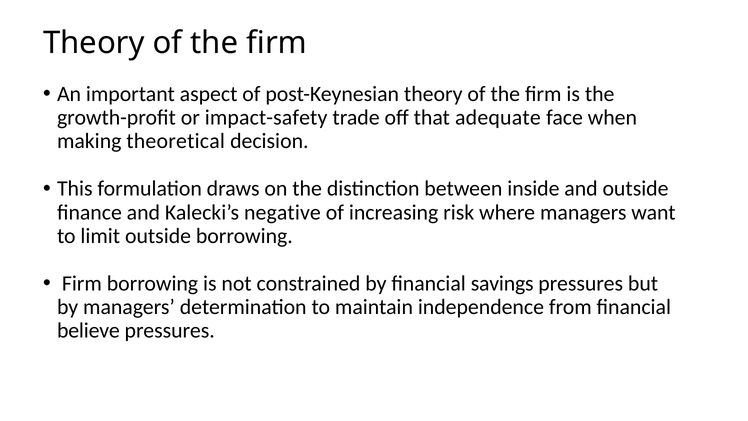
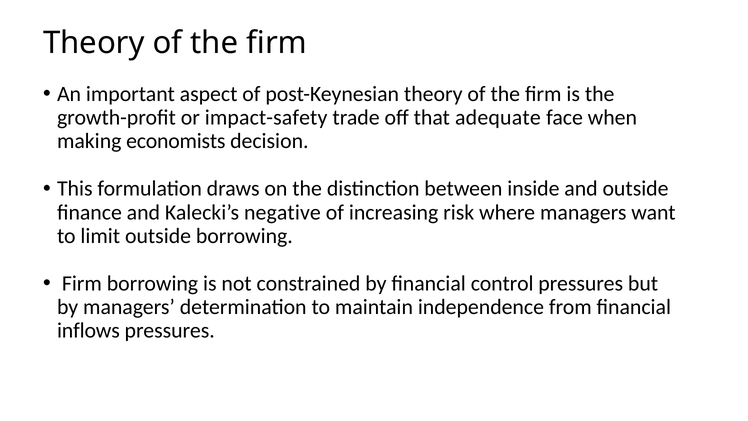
theoretical: theoretical -> economists (176, 141)
savings: savings -> control (502, 283)
believe: believe -> inflows (88, 330)
